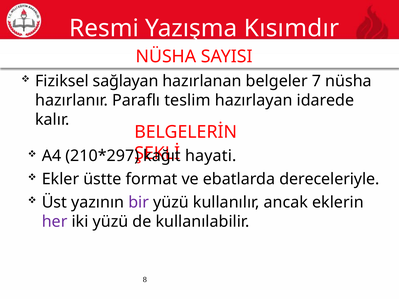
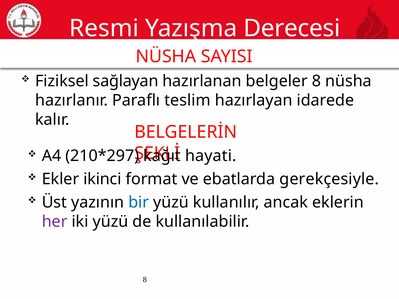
Kısımdır: Kısımdır -> Derecesi (292, 28)
belgeler 7: 7 -> 8 (316, 81)
üstte: üstte -> ikinci (102, 179)
dereceleriyle: dereceleriyle -> gerekçesiyle (329, 179)
bir colour: purple -> blue (139, 202)
